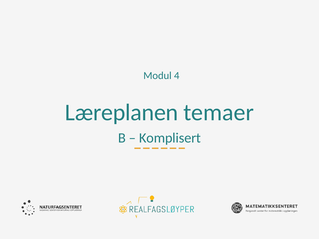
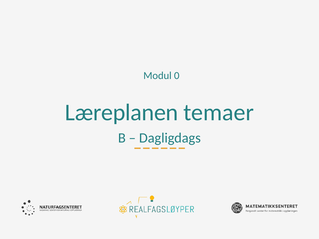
4: 4 -> 0 (177, 76)
Komplisert: Komplisert -> Dagligdags (170, 138)
